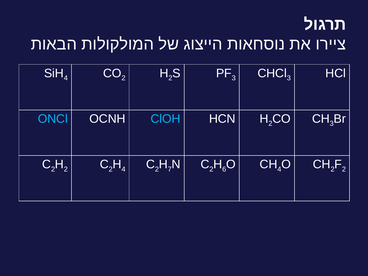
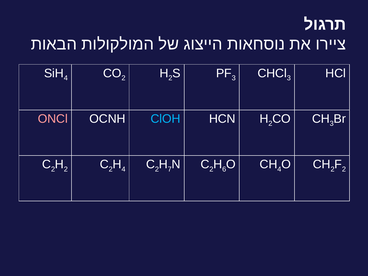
ONCl colour: light blue -> pink (53, 119)
